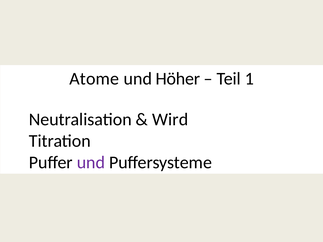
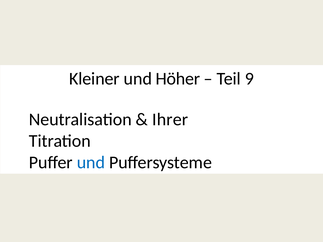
Atome: Atome -> Kleiner (94, 79)
1: 1 -> 9 (249, 79)
Wird: Wird -> Ihrer (170, 120)
und colour: purple -> blue (91, 163)
